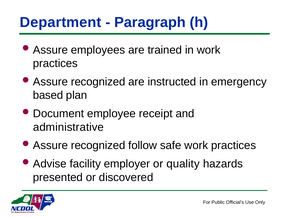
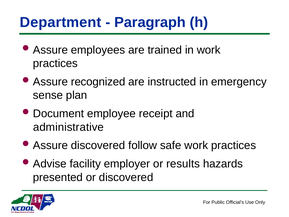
based: based -> sense (48, 95)
recognized: recognized -> discovered (98, 145)
quality: quality -> results (183, 164)
